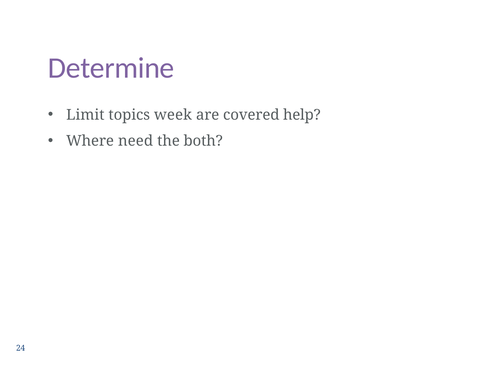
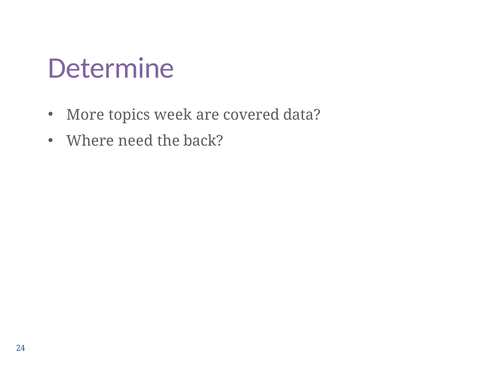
Limit: Limit -> More (85, 115)
help: help -> data (302, 115)
both: both -> back (203, 141)
